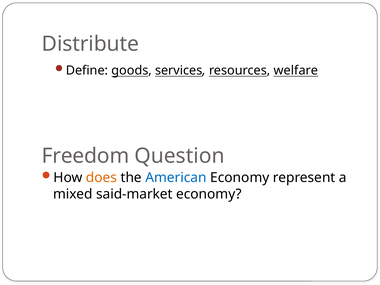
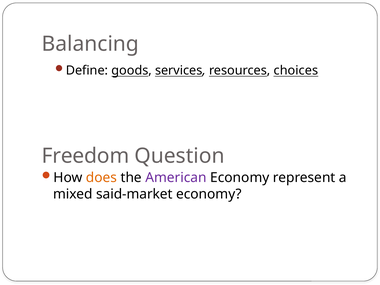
Distribute: Distribute -> Balancing (90, 44)
welfare: welfare -> choices (296, 71)
American colour: blue -> purple (176, 178)
